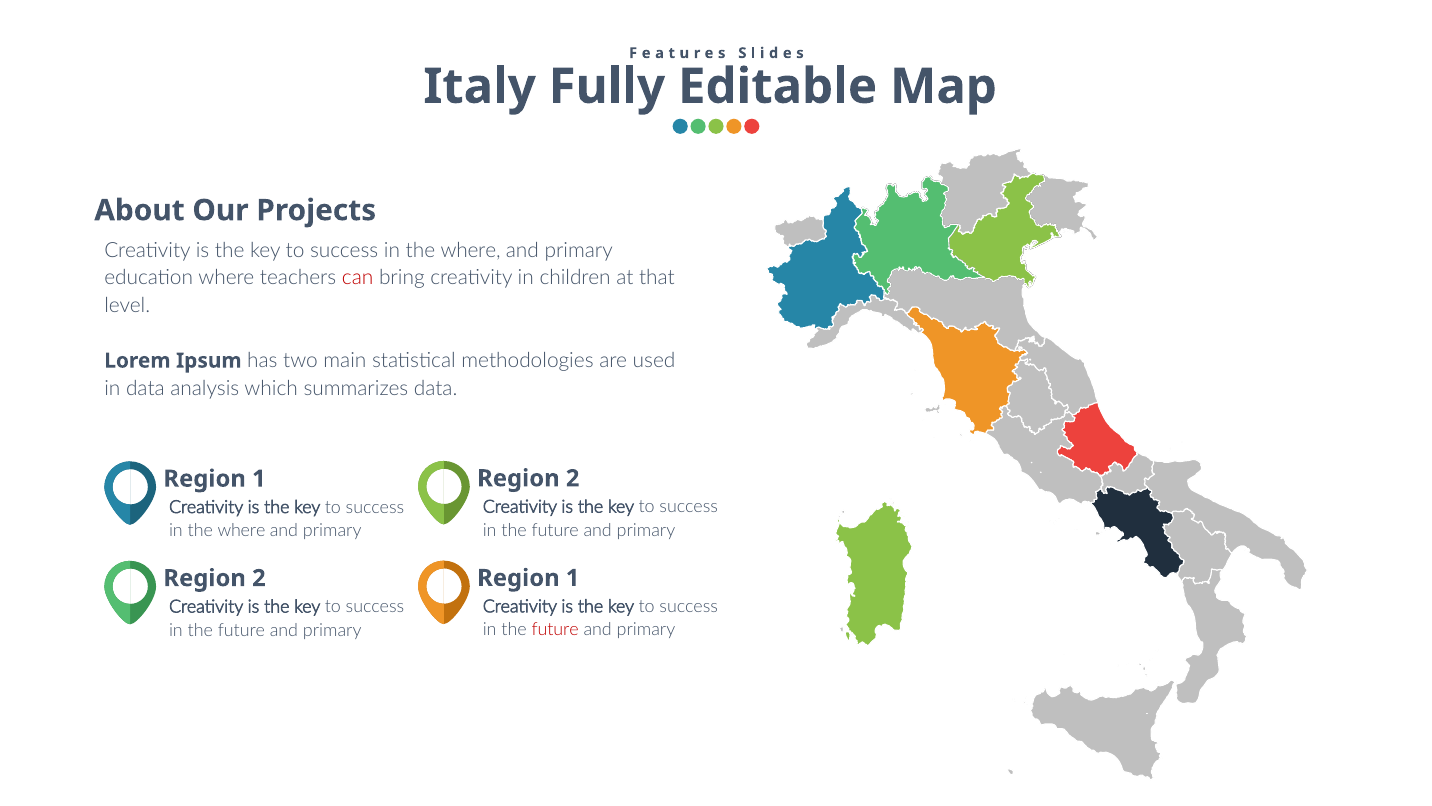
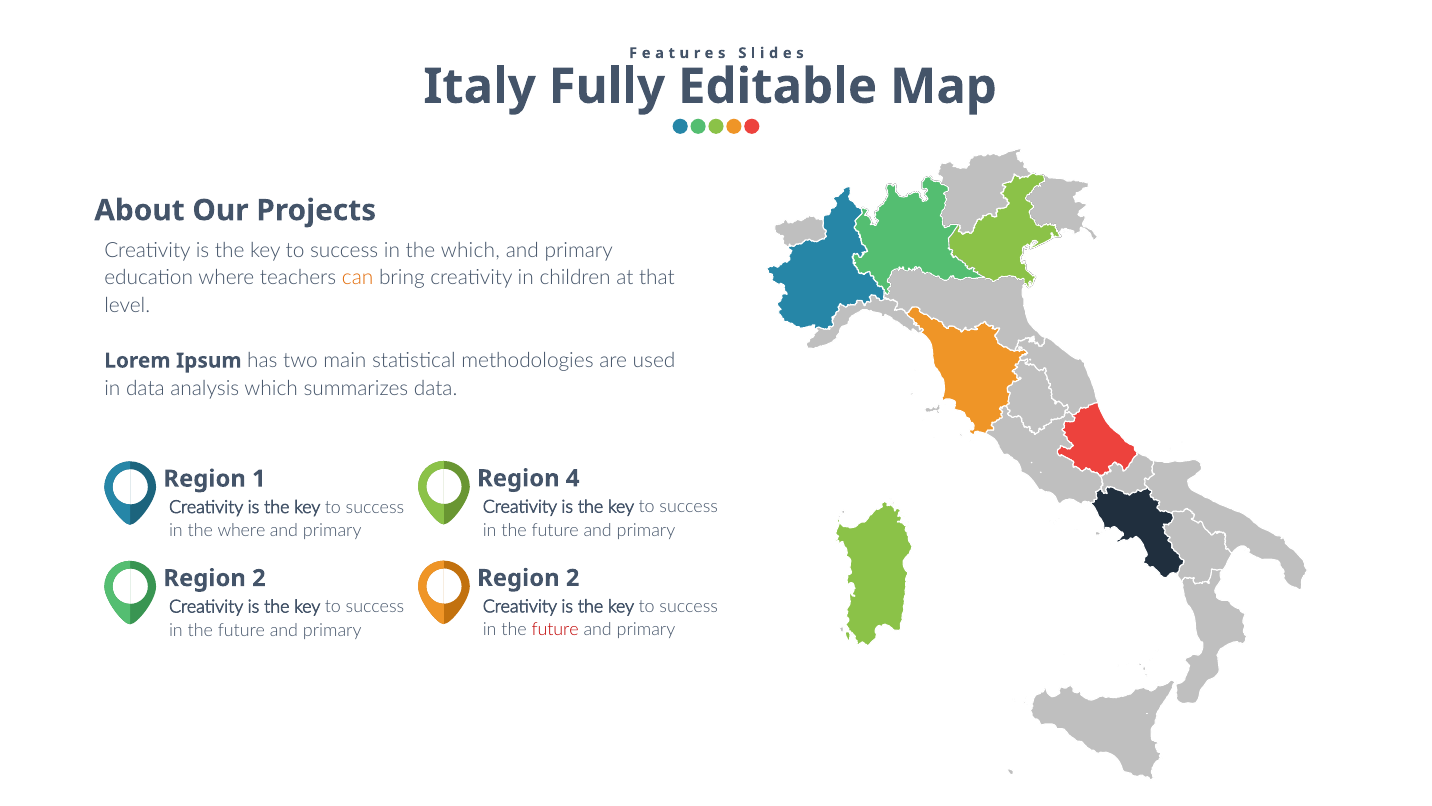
where: where -> which (470, 250)
can colour: red -> orange (358, 278)
2: 2 -> 4 (573, 478)
1: 1 -> 2 (573, 578)
